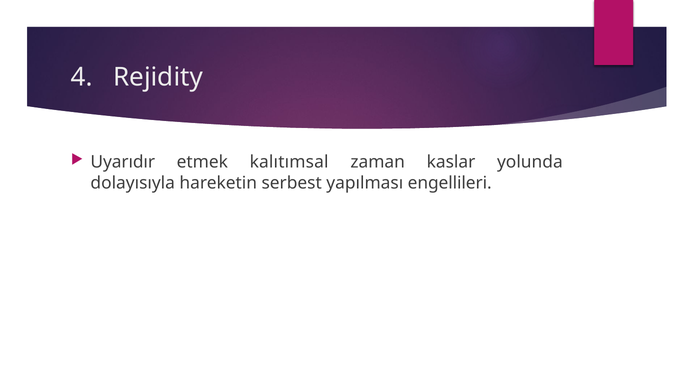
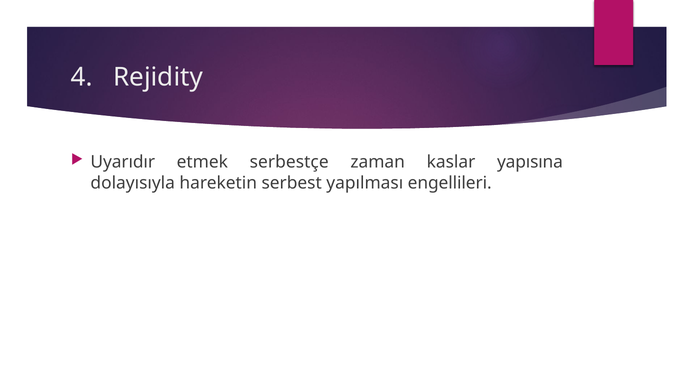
kalıtımsal: kalıtımsal -> serbestçe (289, 162)
yolunda: yolunda -> yapısına (530, 162)
